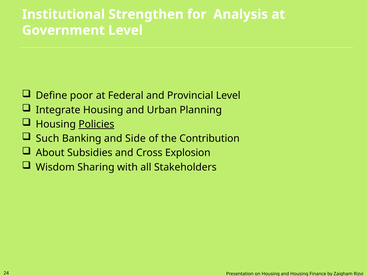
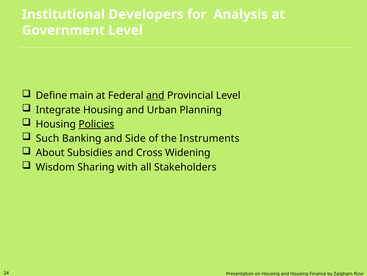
Strengthen: Strengthen -> Developers (146, 14)
poor: poor -> main (82, 95)
and underline: none -> present (155, 95)
Contribution: Contribution -> Instruments (209, 138)
Explosion: Explosion -> Widening (188, 152)
